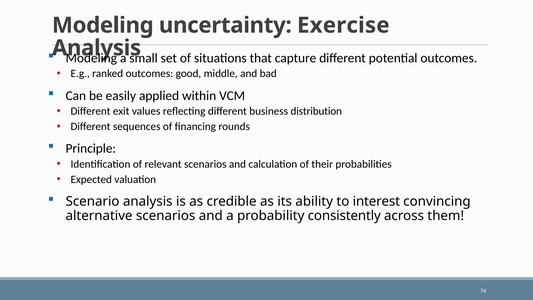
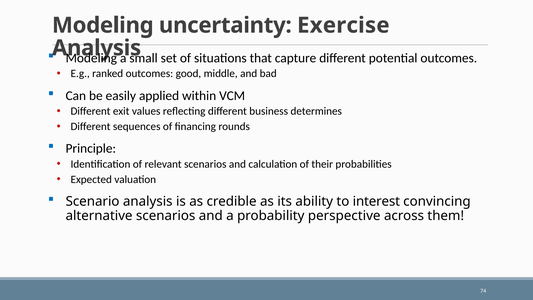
distribution: distribution -> determines (316, 111)
consistently: consistently -> perspective (344, 216)
